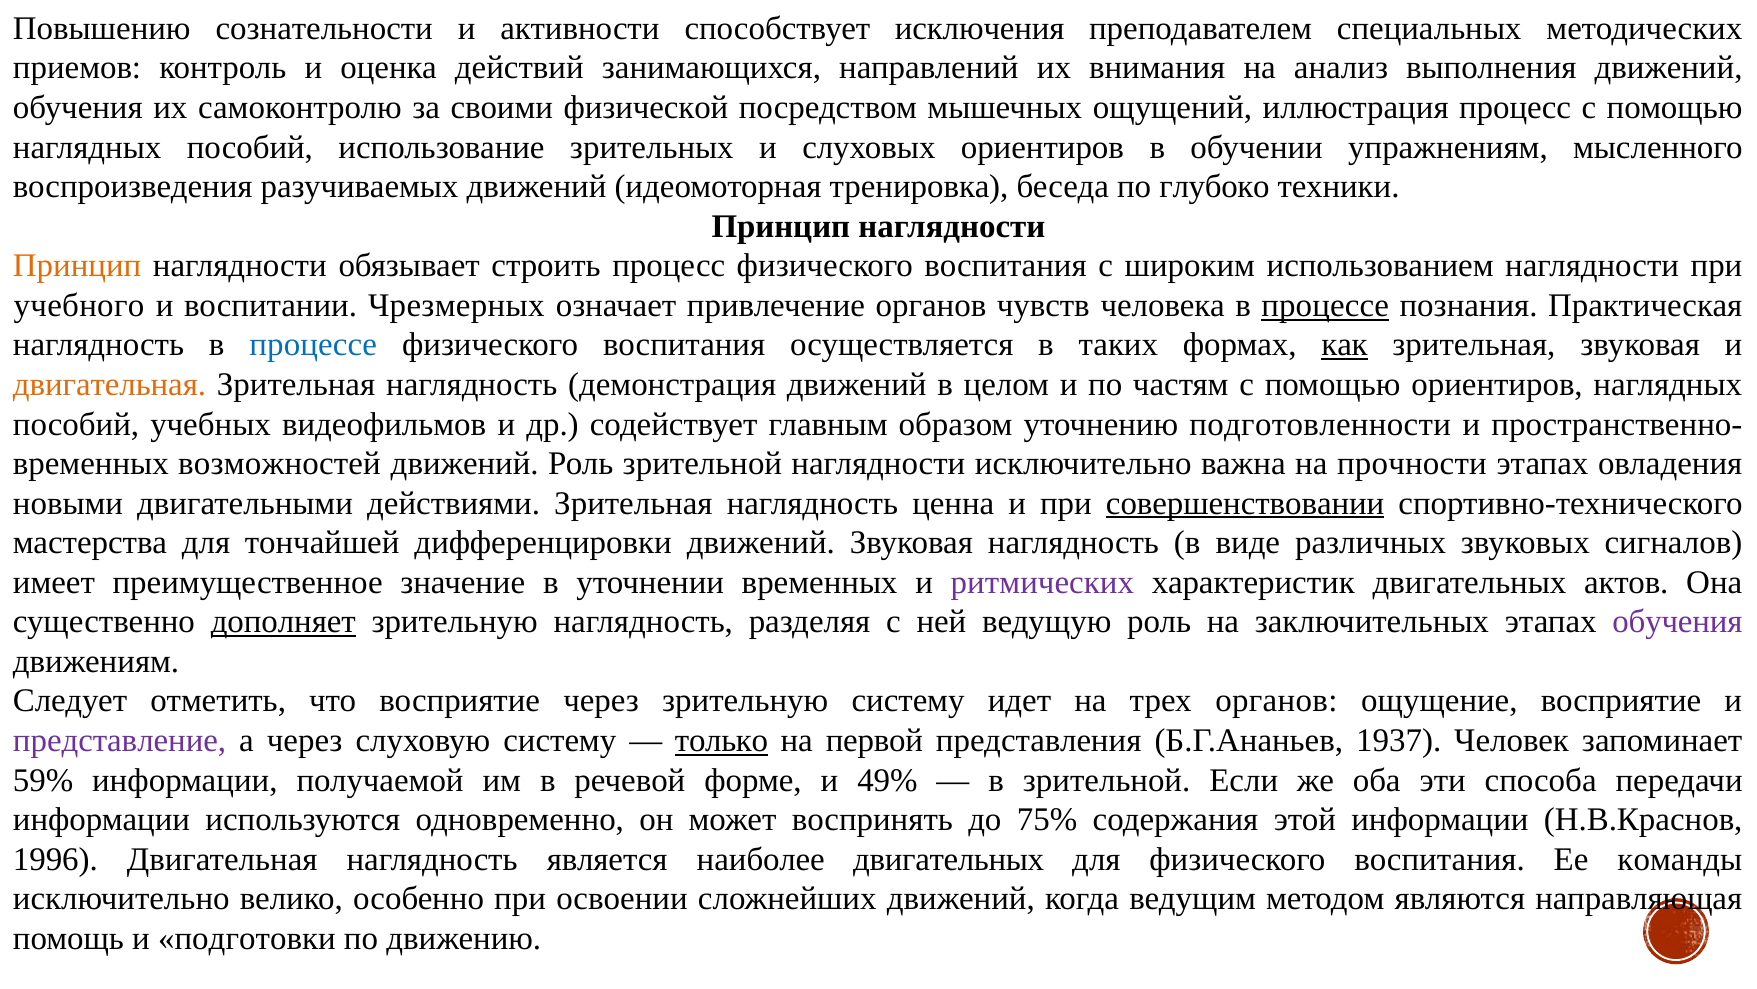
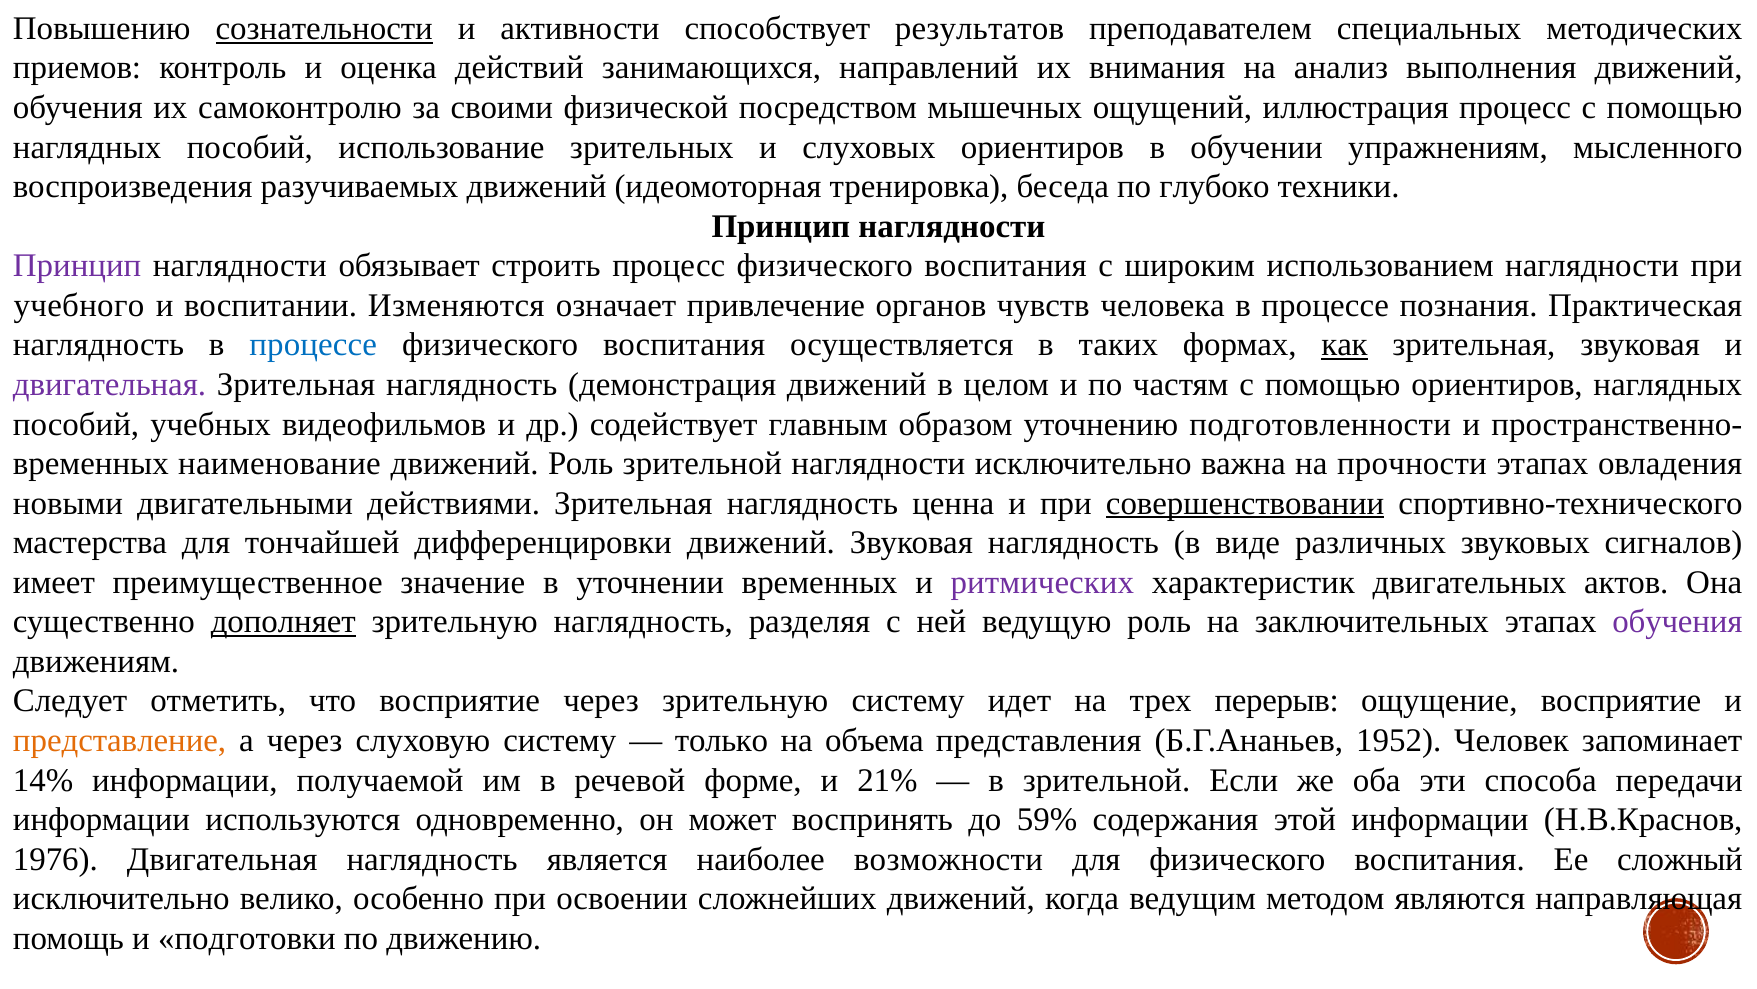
сознательности underline: none -> present (324, 29)
исключения: исключения -> результатов (980, 29)
Принцип colour: orange -> purple (77, 266)
Чрезмерных: Чрезмерных -> Изменяются (456, 305)
процессе underline: present -> none (1325, 305)
двигательная colour: orange -> purple (110, 384)
возможностей: возможностей -> наименование (279, 463)
трех органов: органов -> перерыв (1277, 701)
представление colour: purple -> orange (120, 740)
только underline: present -> none (722, 740)
первой: первой -> объема (875, 740)
1937: 1937 -> 1952 (1399, 740)
59%: 59% -> 14% (43, 780)
49%: 49% -> 21% (887, 780)
75%: 75% -> 59% (1047, 819)
1996: 1996 -> 1976 (55, 859)
наиболее двигательных: двигательных -> возможности (948, 859)
команды: команды -> сложный (1680, 859)
